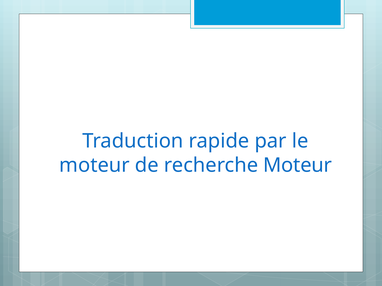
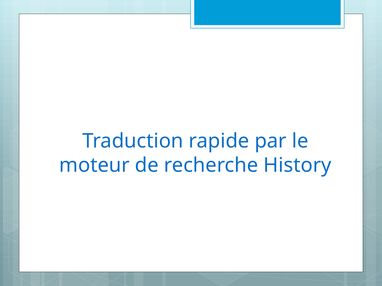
recherche Moteur: Moteur -> History (297, 165)
